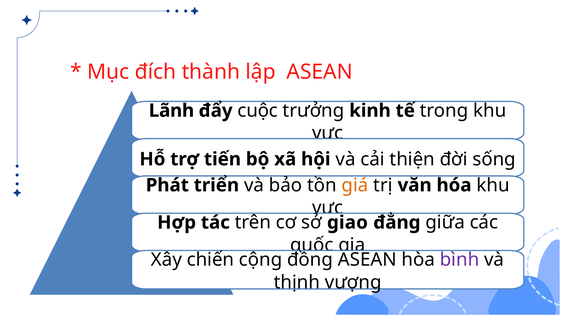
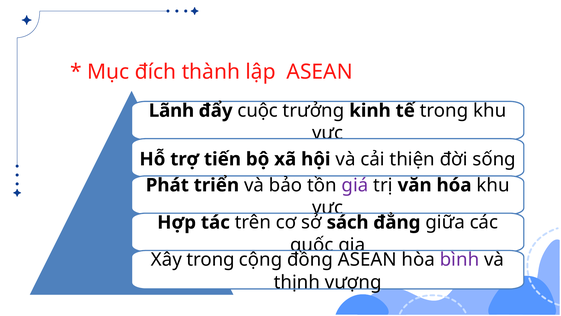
giá colour: orange -> purple (355, 185)
giao: giao -> sách (348, 222)
Xây chiến: chiến -> trong (211, 259)
